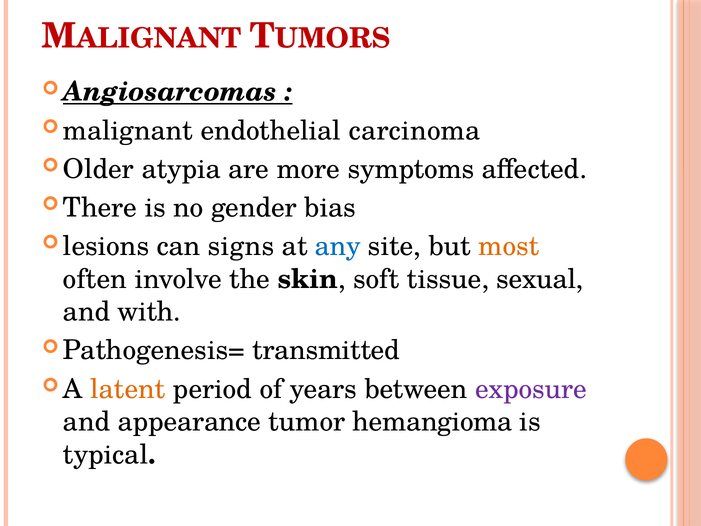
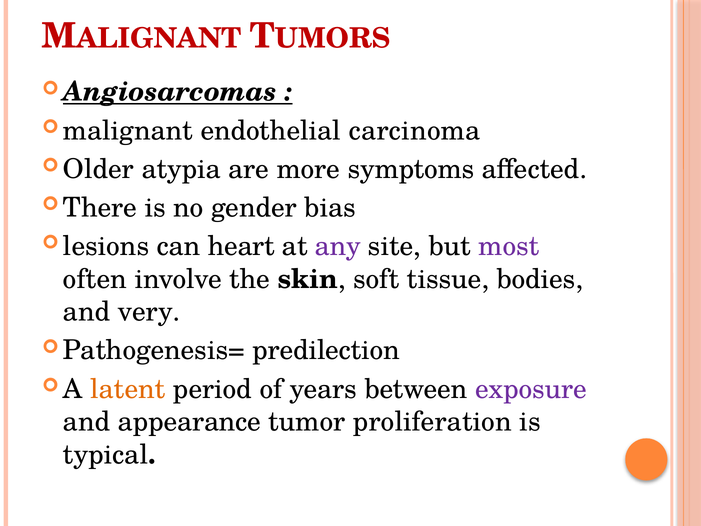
signs: signs -> heart (241, 246)
any colour: blue -> purple (338, 246)
most colour: orange -> purple (509, 246)
sexual: sexual -> bodies (540, 279)
with: with -> very (149, 312)
transmitted: transmitted -> predilection (326, 350)
hemangioma: hemangioma -> proliferation (432, 422)
